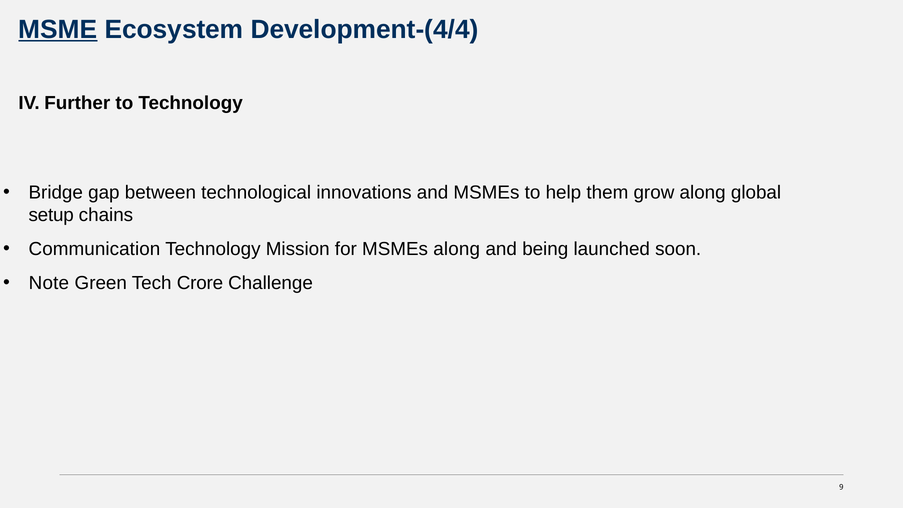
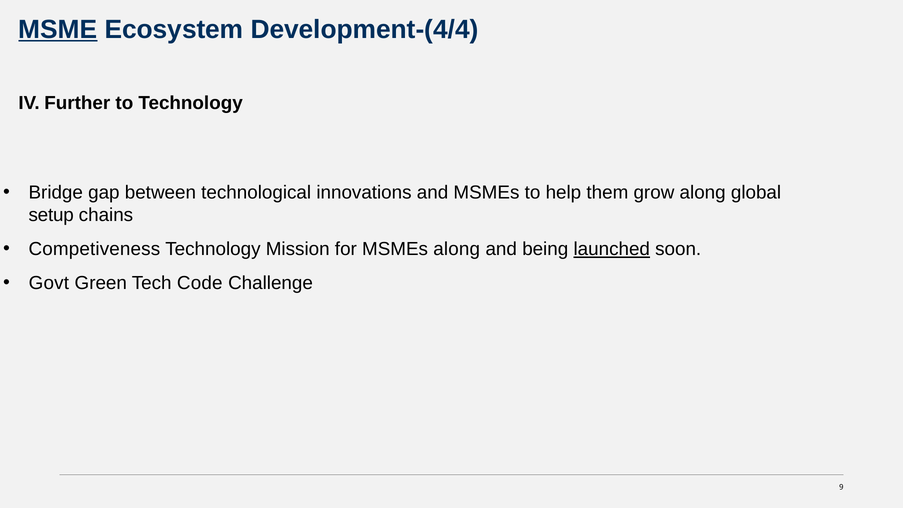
Communication: Communication -> Competiveness (94, 249)
launched underline: none -> present (612, 249)
Note: Note -> Govt (49, 283)
Crore: Crore -> Code (200, 283)
